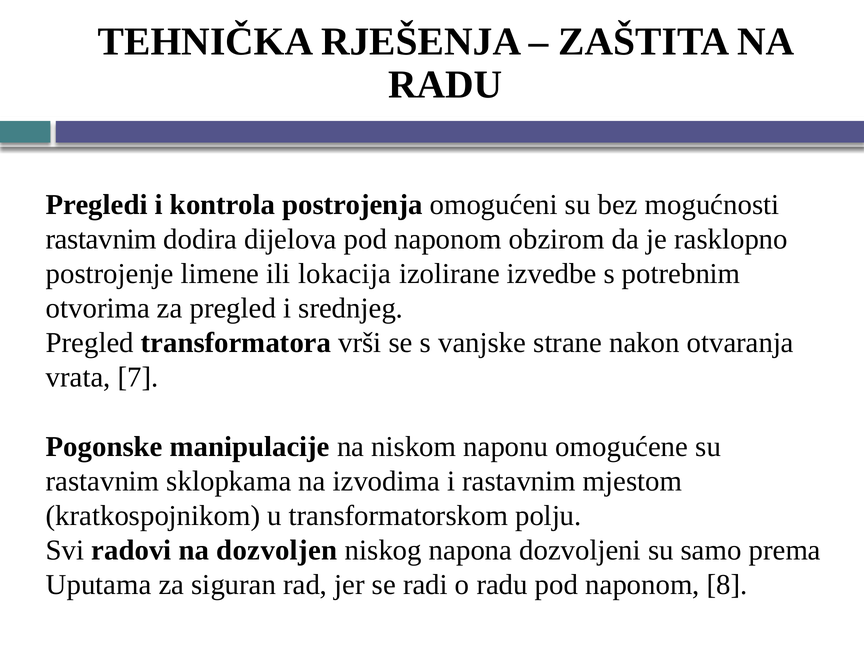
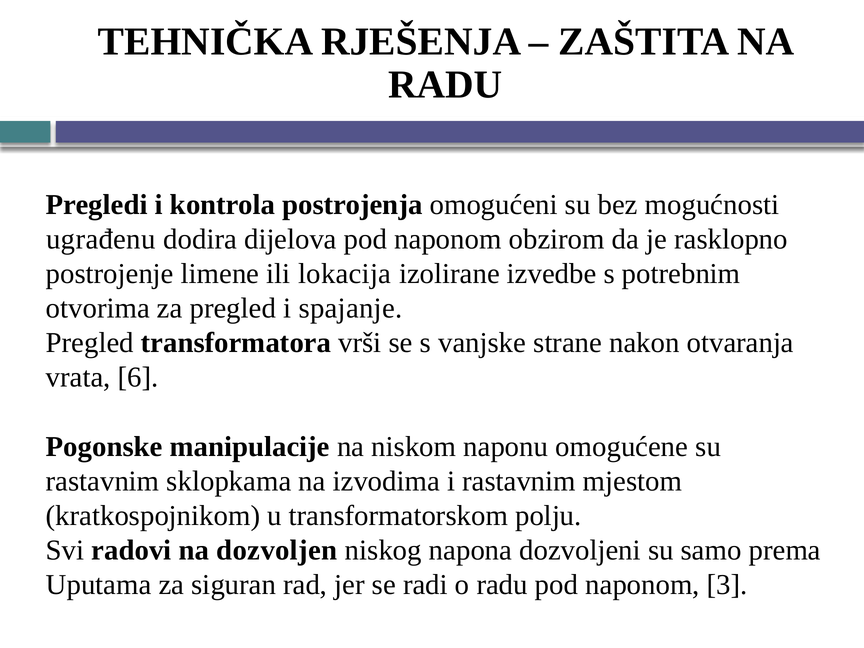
rastavnim: rastavnim -> ugrađenu (101, 239)
srednjeg: srednjeg -> spajanje (351, 308)
7: 7 -> 6 (138, 377)
8: 8 -> 3 (727, 585)
